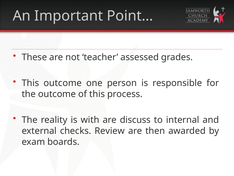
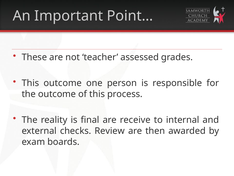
with: with -> final (90, 120)
discuss: discuss -> receive (135, 120)
